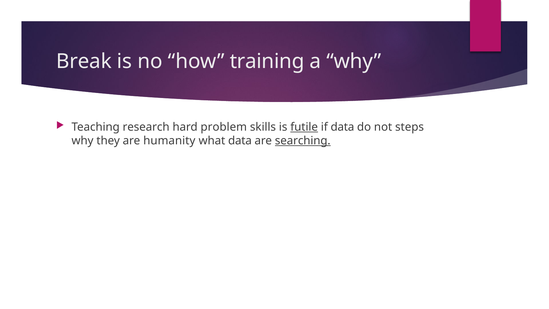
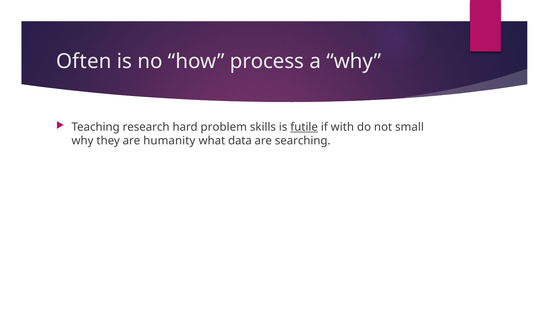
Break: Break -> Often (84, 61)
training: training -> process (267, 61)
if data: data -> with (342, 127)
steps: steps -> small (410, 127)
searching underline: present -> none (303, 141)
